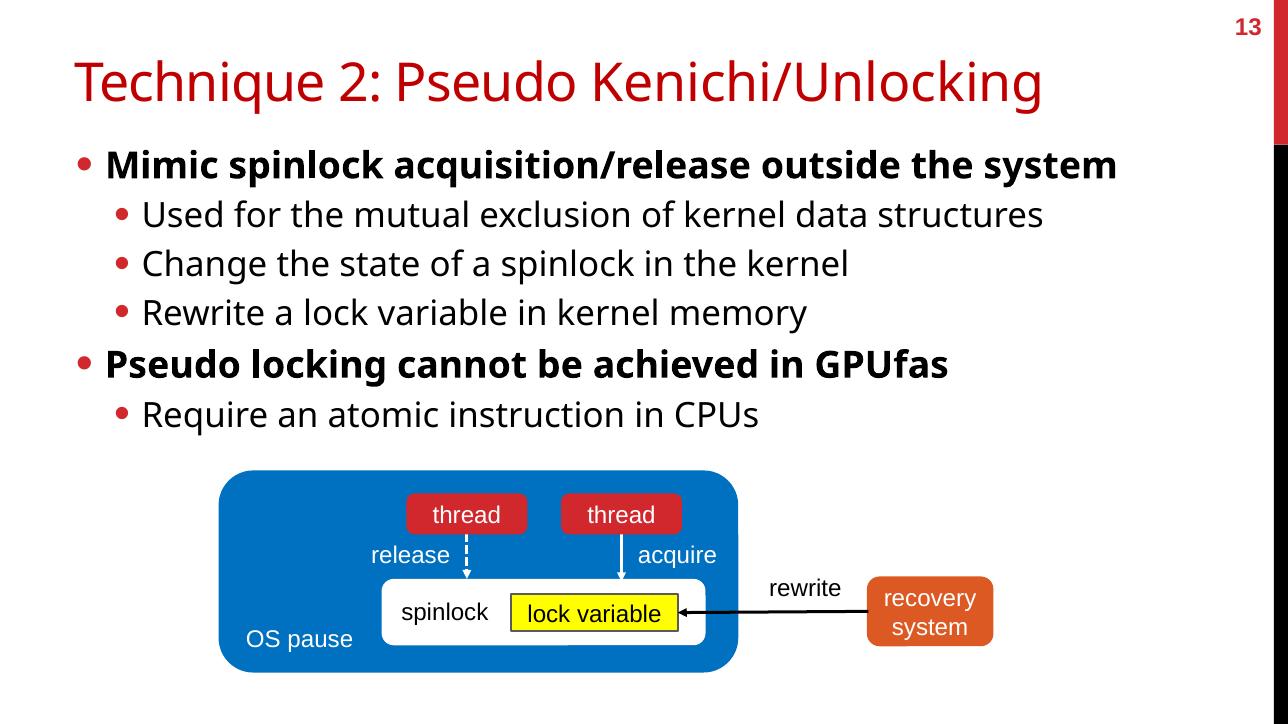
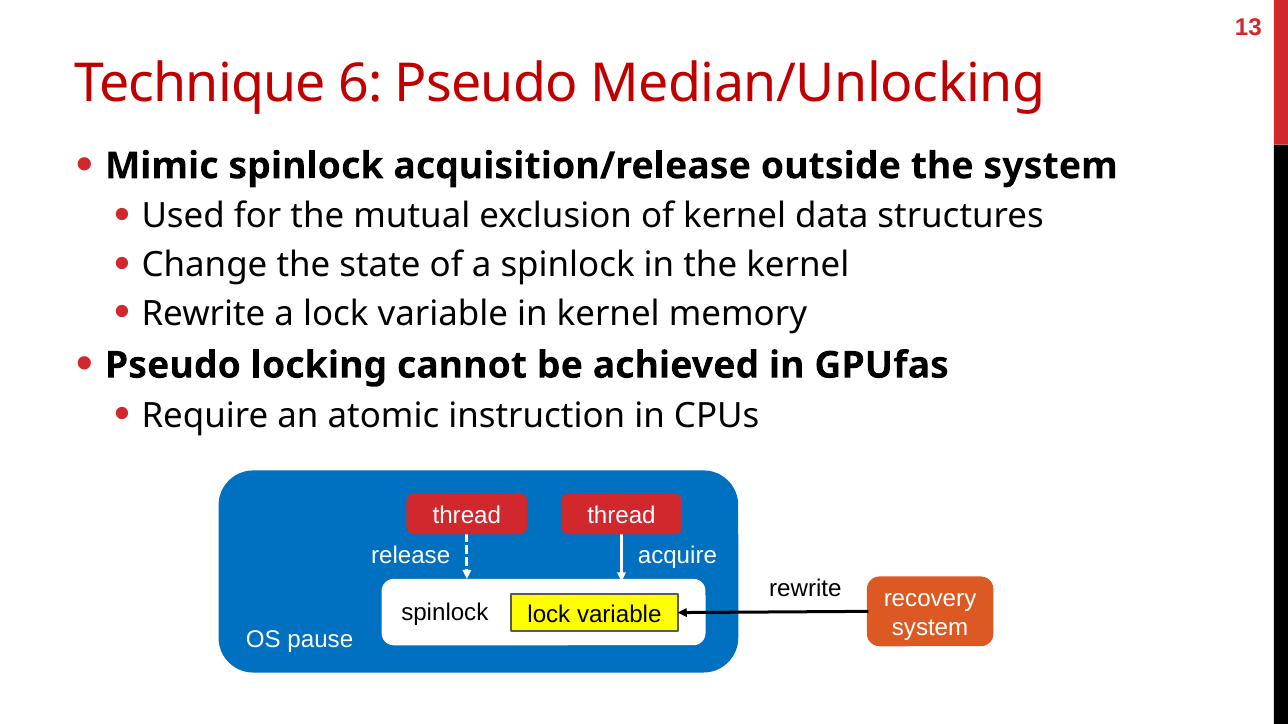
2: 2 -> 6 (361, 84)
Kenichi/Unlocking: Kenichi/Unlocking -> Median/Unlocking (818, 84)
